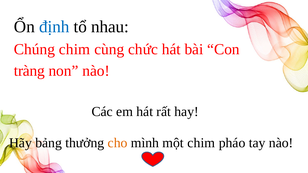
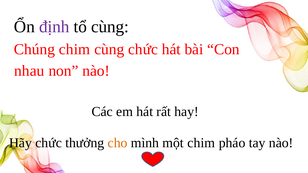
định colour: blue -> purple (54, 27)
tổ nhau: nhau -> cùng (110, 27)
tràng: tràng -> nhau (29, 71)
Hãy bảng: bảng -> chức (49, 143)
